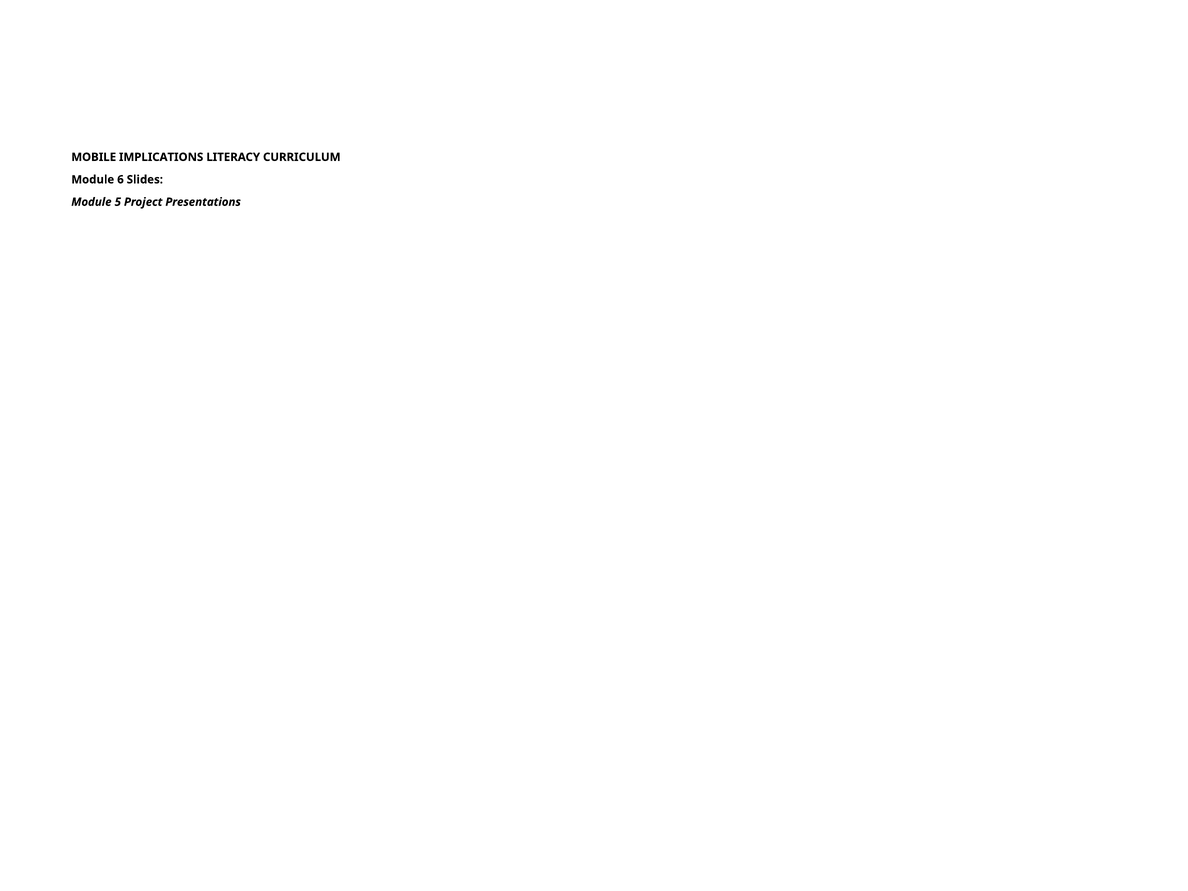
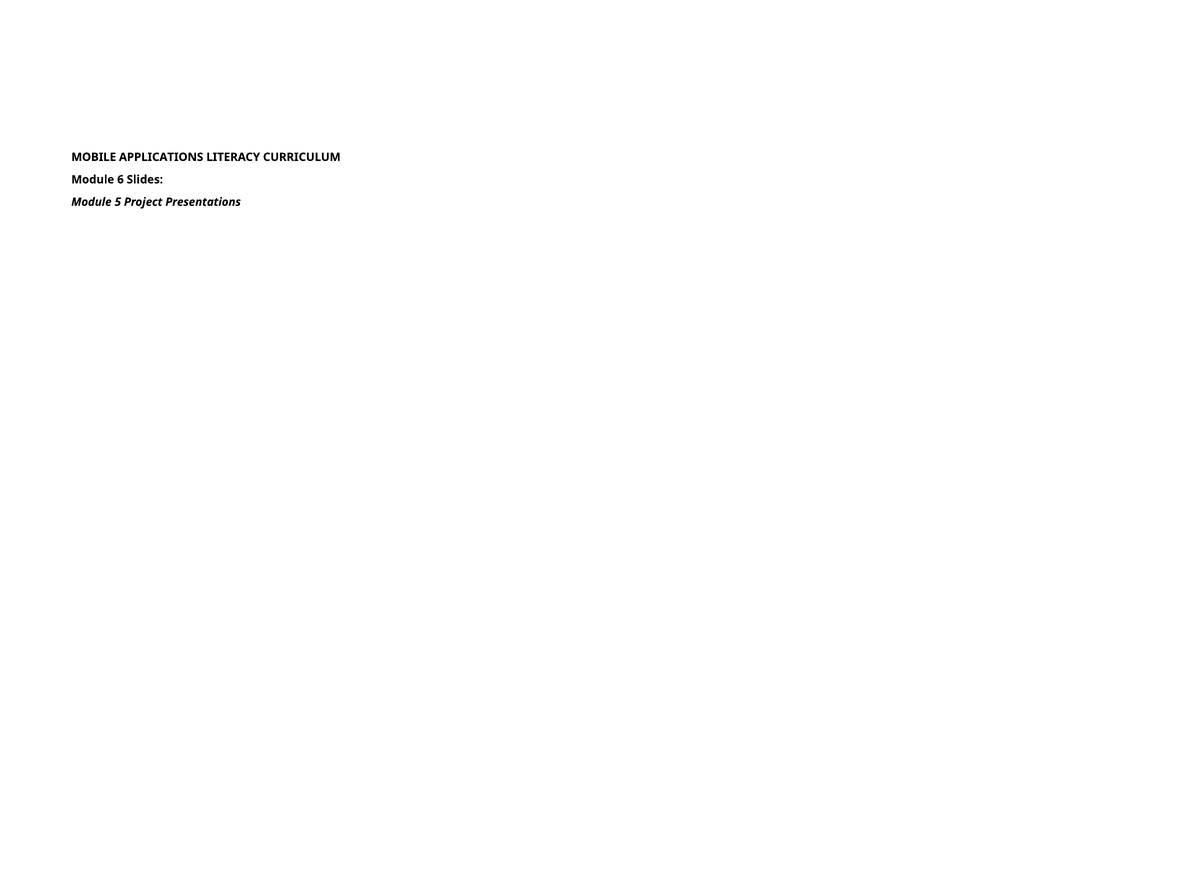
IMPLICATIONS: IMPLICATIONS -> APPLICATIONS (161, 157)
